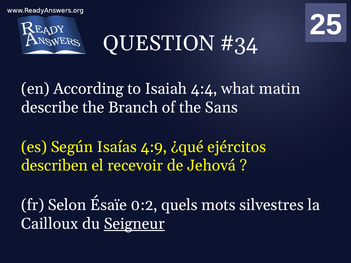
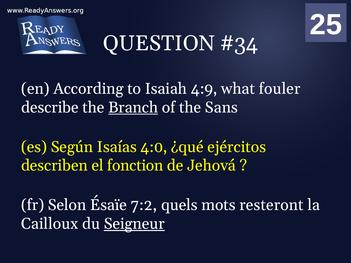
4:4: 4:4 -> 4:9 (204, 89)
matin: matin -> fouler (280, 89)
Branch underline: none -> present (133, 108)
4:9: 4:9 -> 4:0 (154, 147)
recevoir: recevoir -> fonction (135, 166)
0:2: 0:2 -> 7:2 (144, 205)
silvestres: silvestres -> resteront (272, 205)
